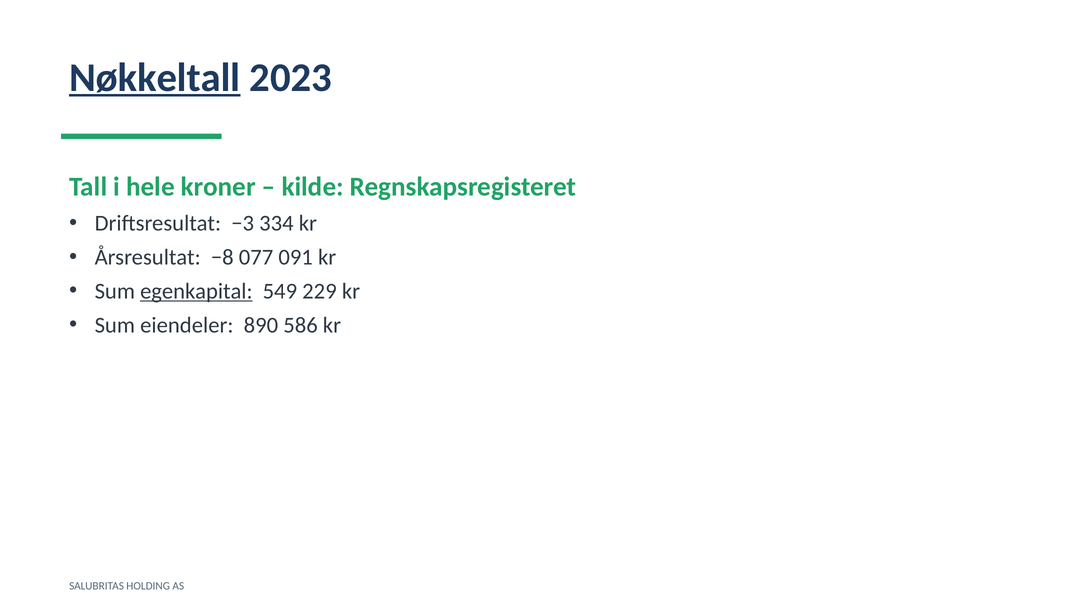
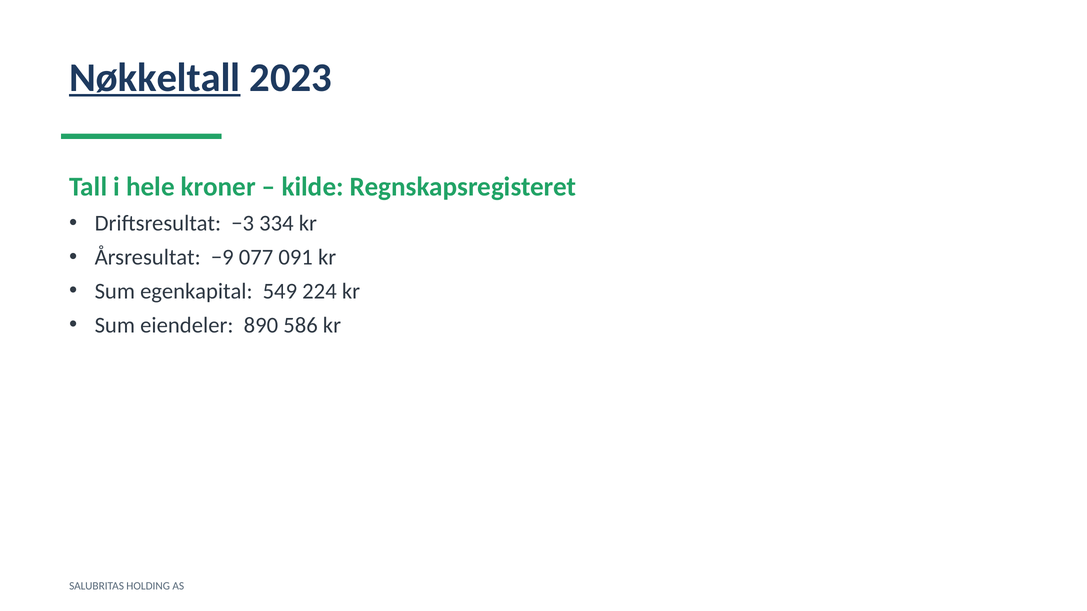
−8: −8 -> −9 (222, 258)
egenkapital underline: present -> none (196, 291)
229: 229 -> 224 (319, 291)
